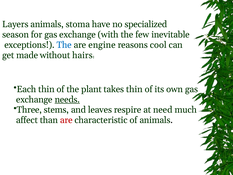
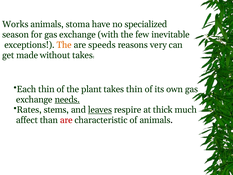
Layers: Layers -> Works (15, 24)
The colour: blue -> orange (64, 45)
engine: engine -> speeds (102, 45)
cool: cool -> very (158, 45)
without hairs: hairs -> takes (83, 55)
Three: Three -> Rates (29, 110)
leaves underline: none -> present (100, 110)
need: need -> thick (163, 110)
